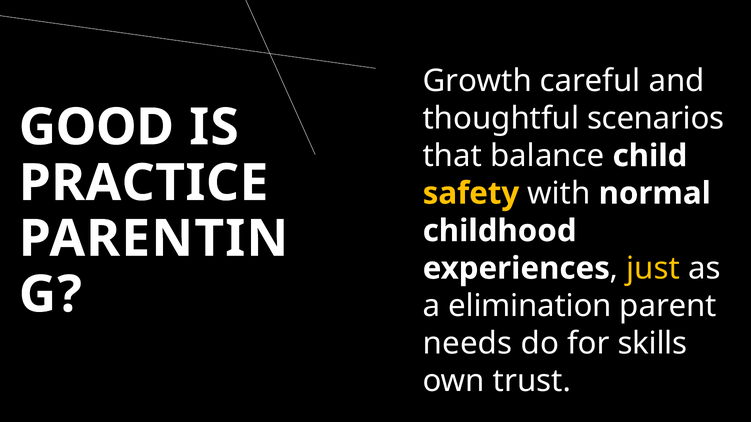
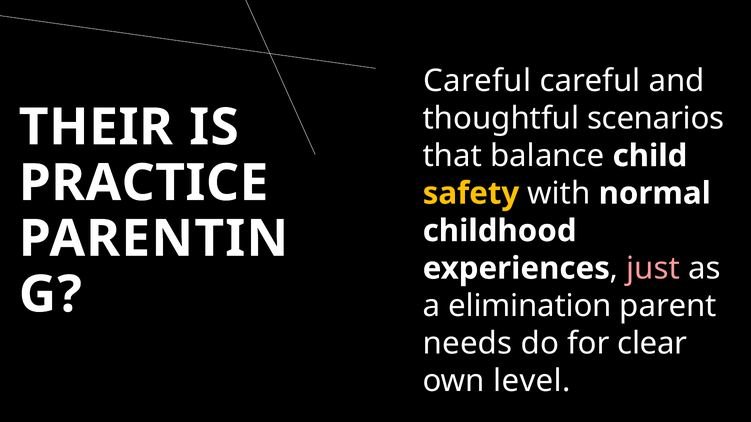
Growth: Growth -> Careful (477, 81)
GOOD: GOOD -> THEIR (96, 127)
just colour: yellow -> pink (653, 269)
skills: skills -> clear (652, 344)
trust: trust -> level (532, 381)
